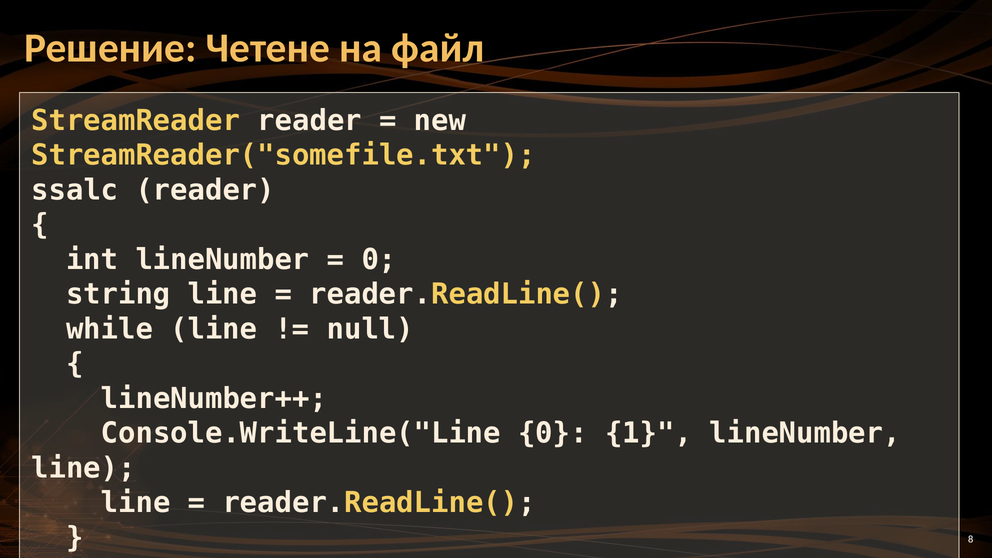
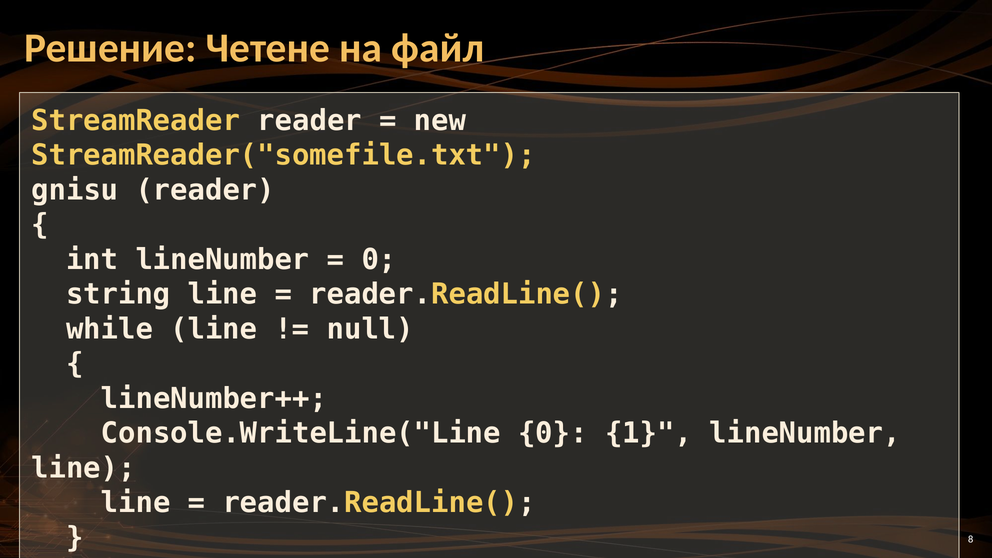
ssalc: ssalc -> gnisu (75, 190)
